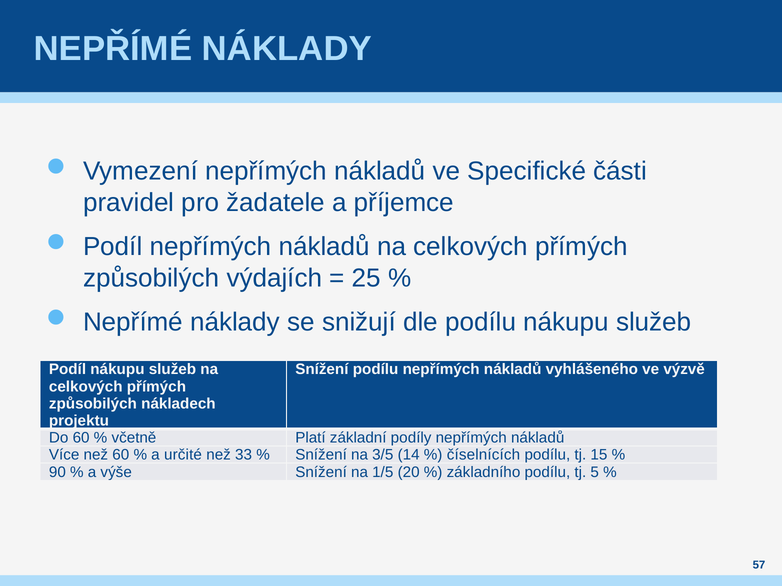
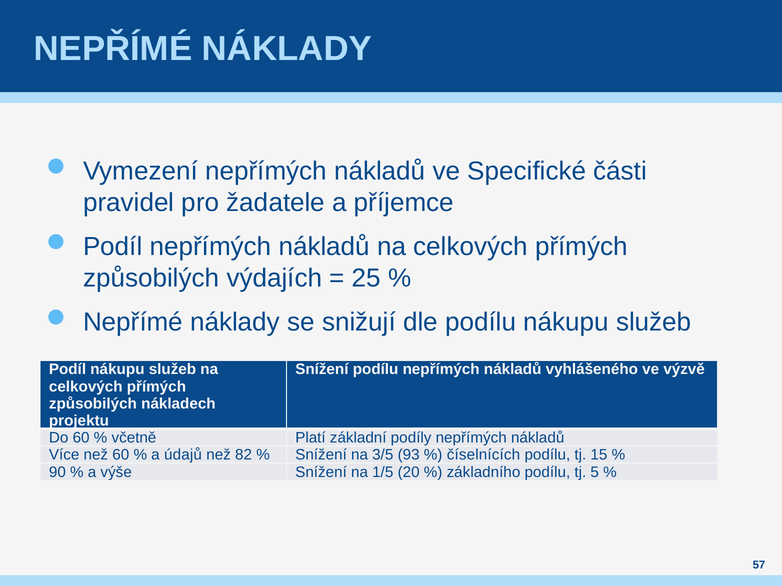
určité: určité -> údajů (183, 455)
33: 33 -> 82 (244, 455)
14: 14 -> 93 (409, 455)
